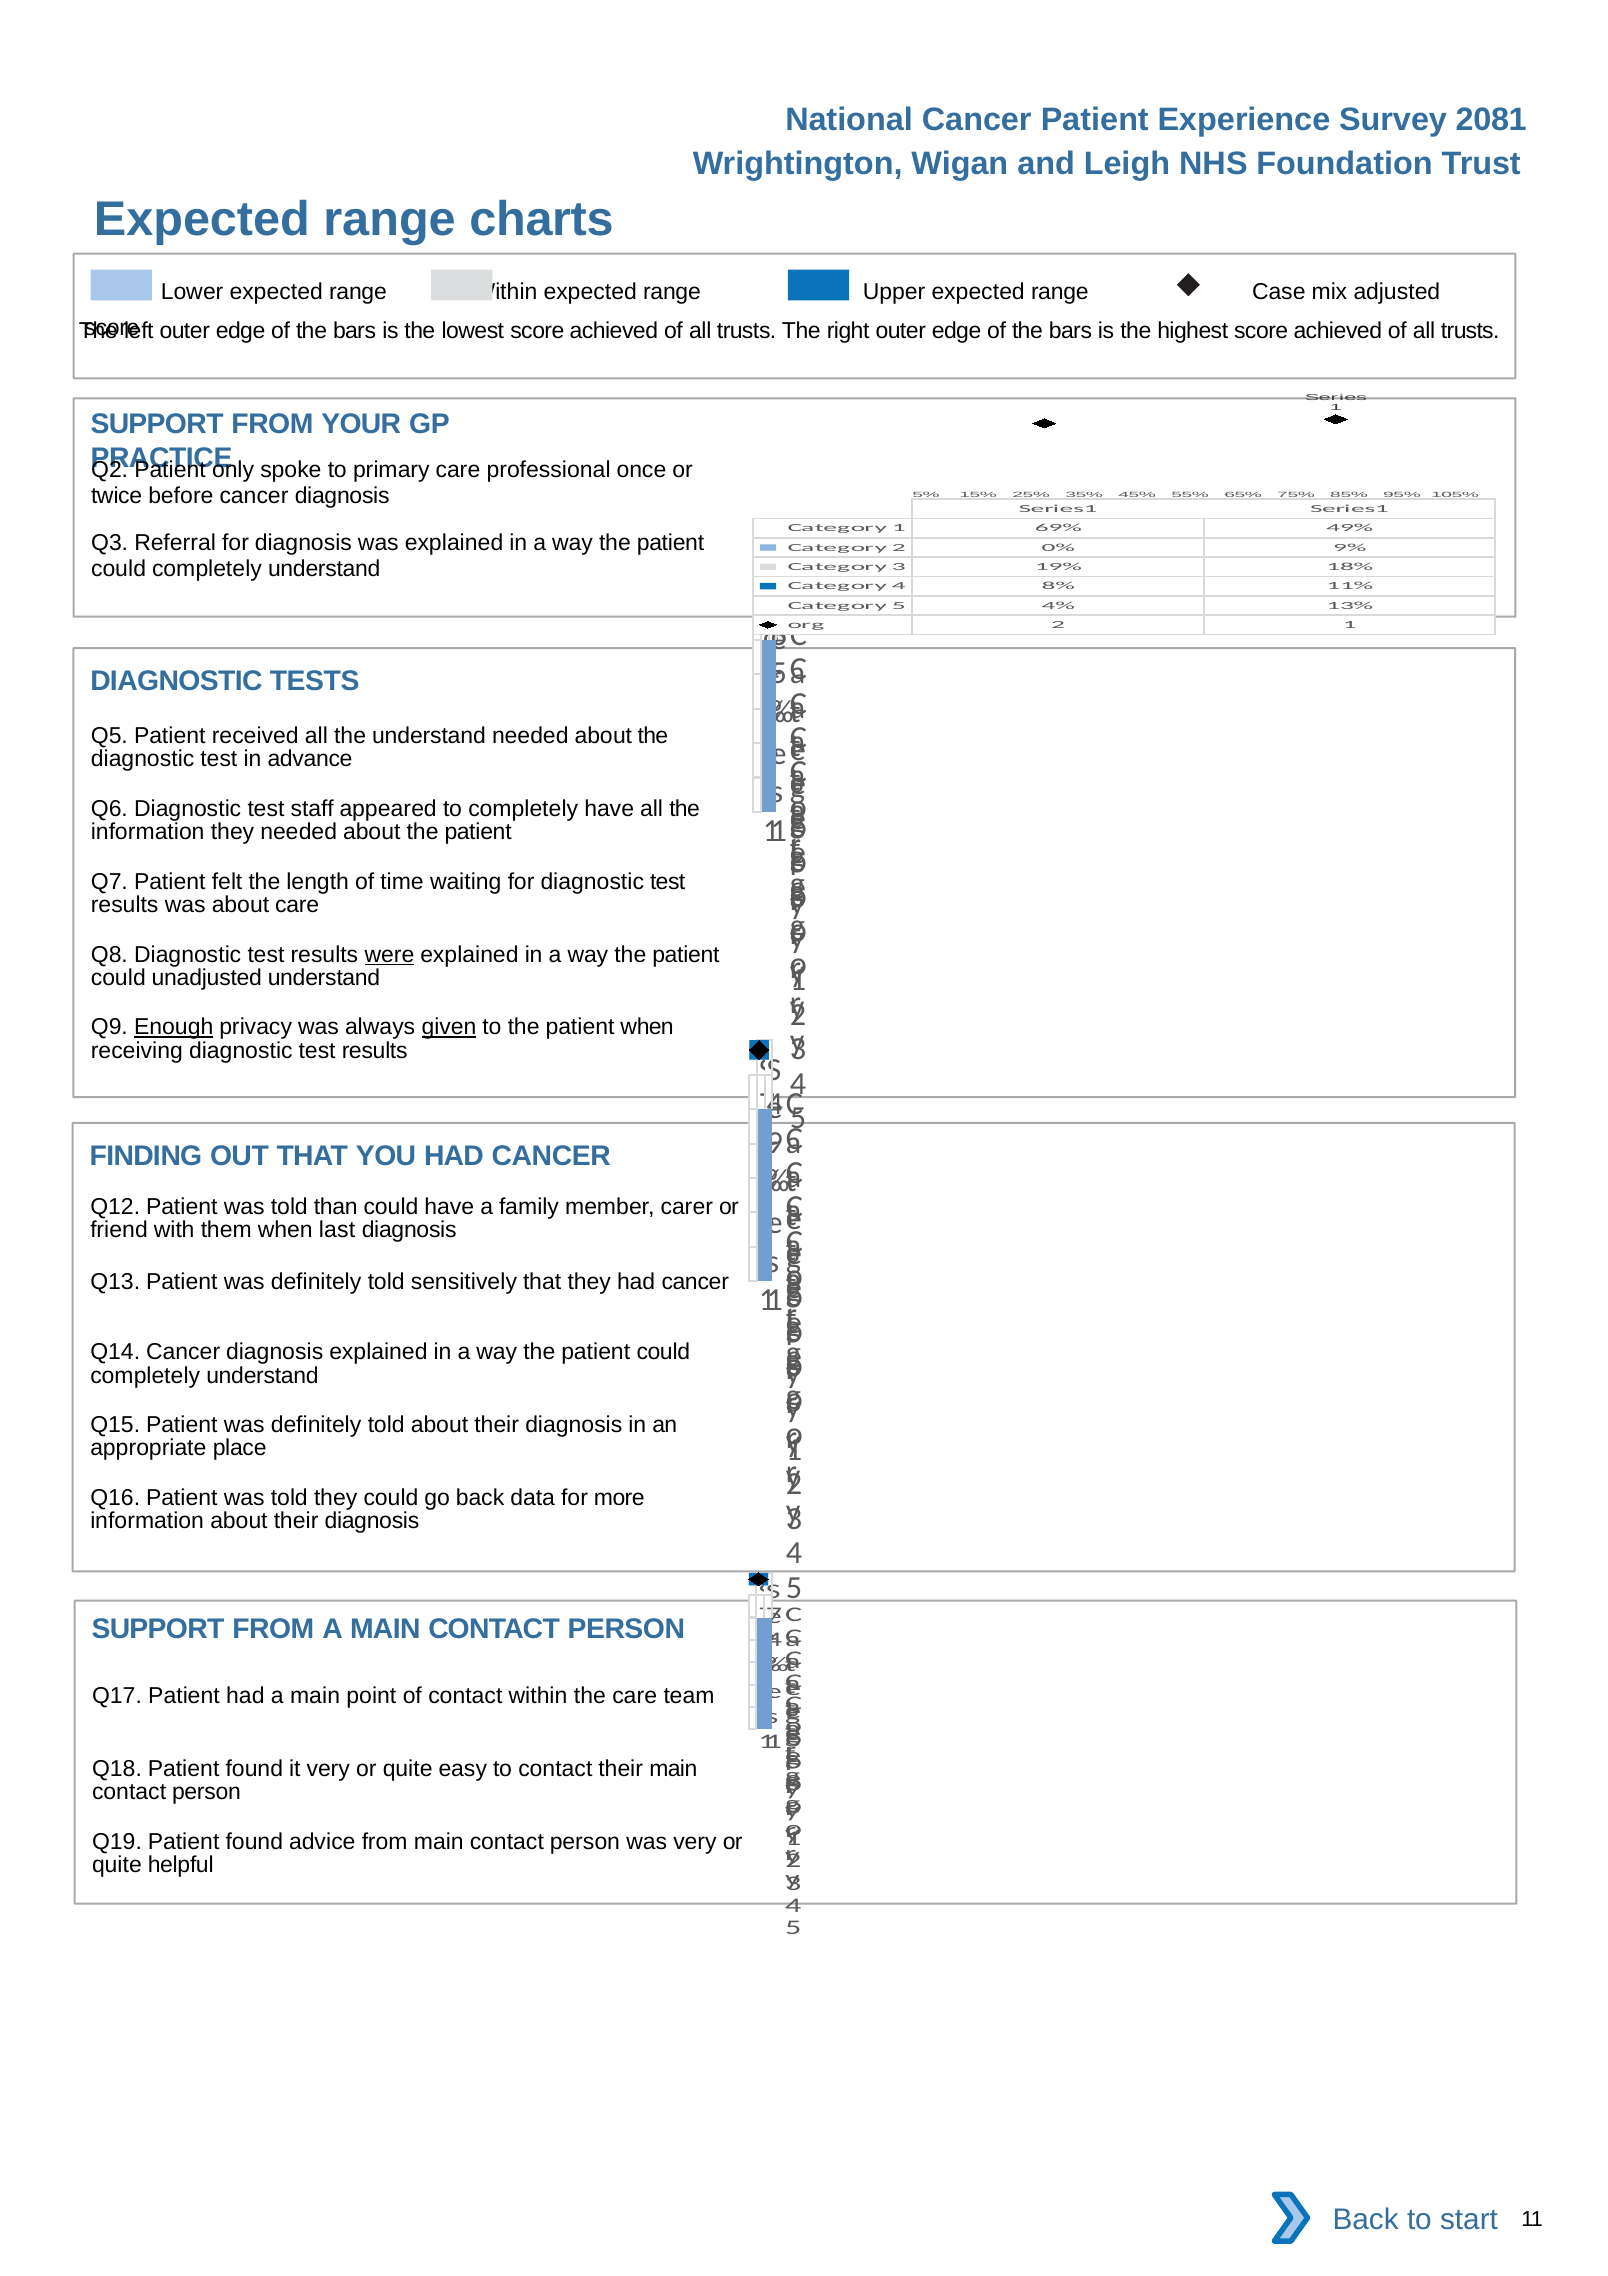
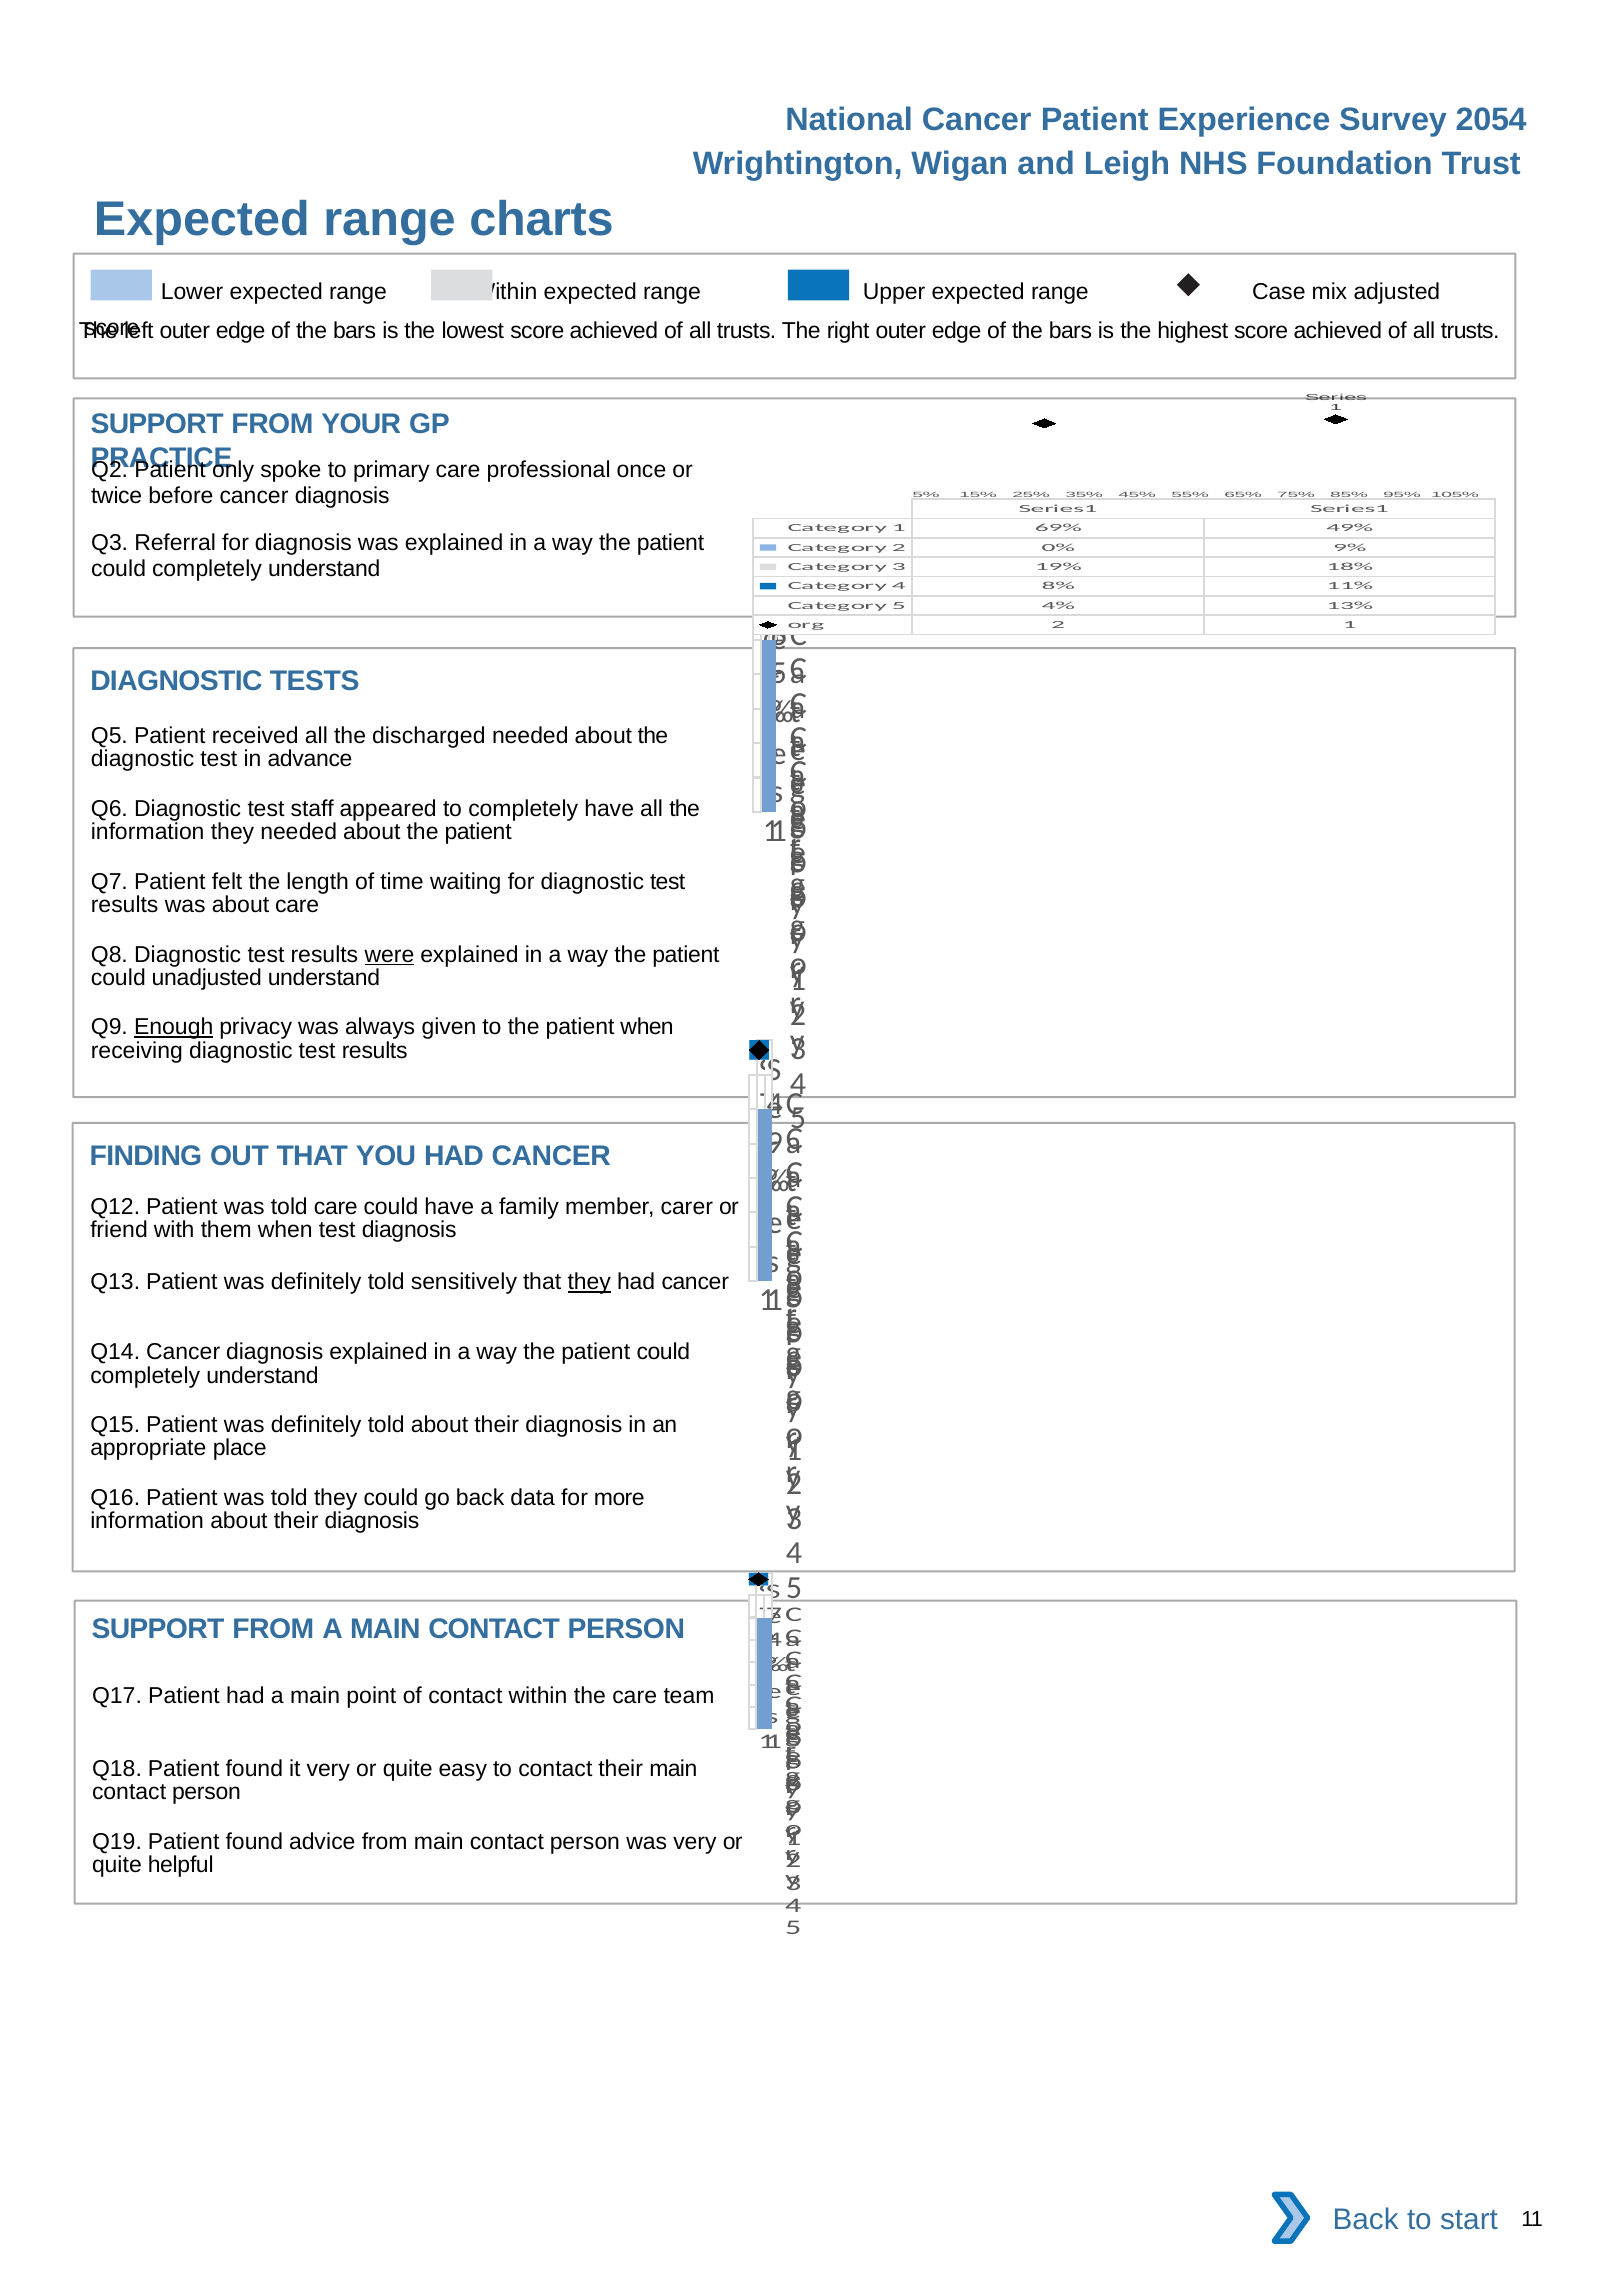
2081: 2081 -> 2054 (1491, 120)
the understand: understand -> discharged (429, 736)
given underline: present -> none (449, 1027)
told than: than -> care (336, 1207)
when last: last -> test (337, 1230)
they underline: none -> present (589, 1282)
